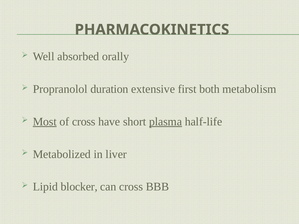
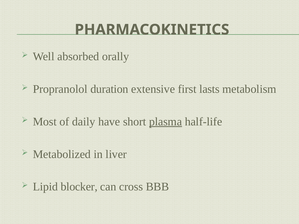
both: both -> lasts (209, 89)
Most underline: present -> none (45, 122)
of cross: cross -> daily (84, 122)
